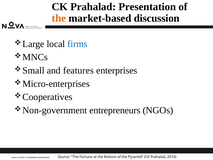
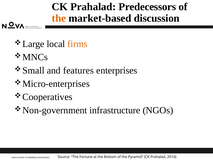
Presentation: Presentation -> Predecessors (147, 7)
firms colour: blue -> orange (77, 44)
entrepreneurs: entrepreneurs -> infrastructure (115, 110)
